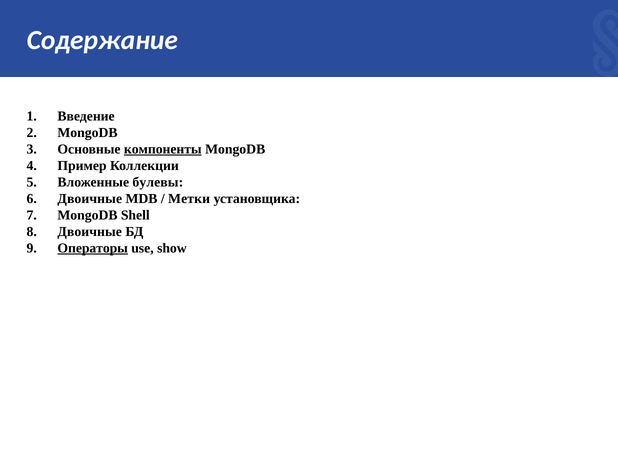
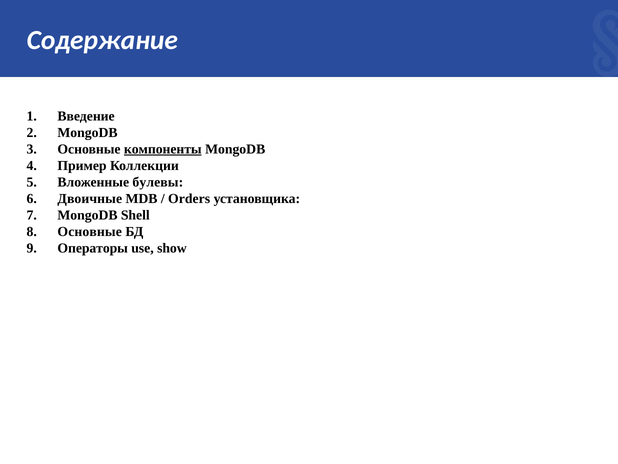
Метки: Метки -> Orders (189, 198)
Двоичные: Двоичные -> Основные (90, 231)
Операторы underline: present -> none (93, 248)
